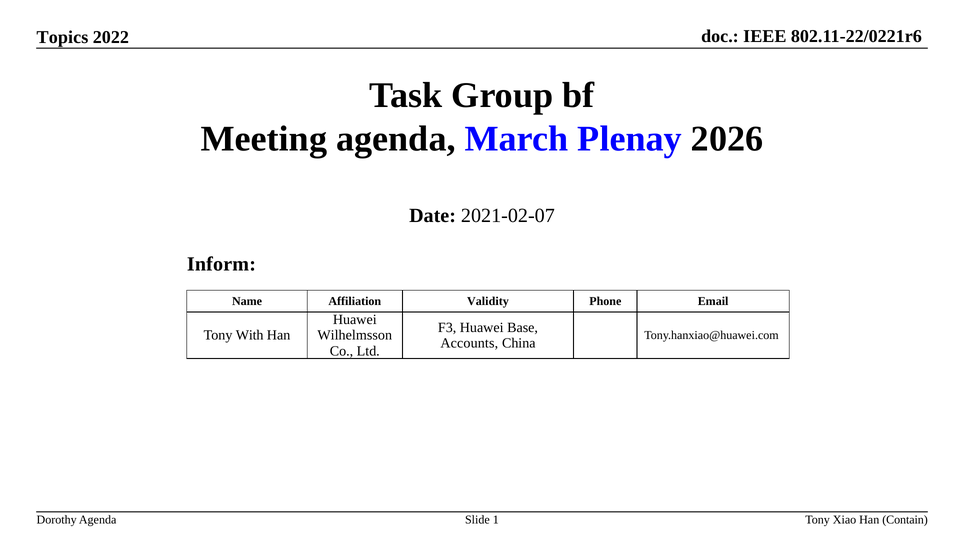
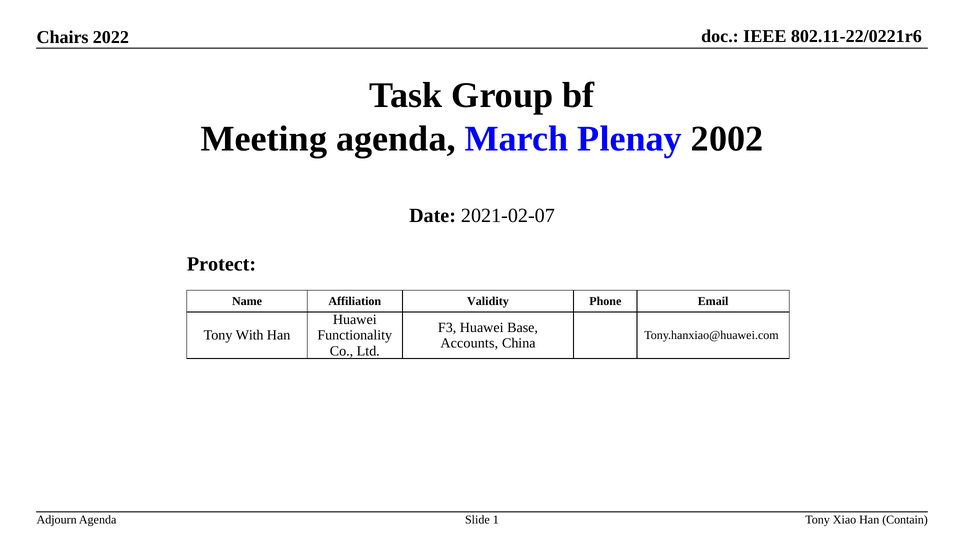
Topics: Topics -> Chairs (63, 37)
2026: 2026 -> 2002 (727, 139)
Inform: Inform -> Protect (222, 264)
Wilhelmsson: Wilhelmsson -> Functionality (355, 336)
Dorothy: Dorothy -> Adjourn (57, 520)
